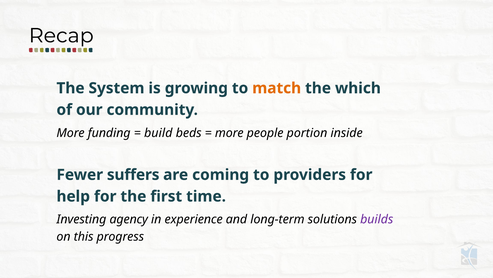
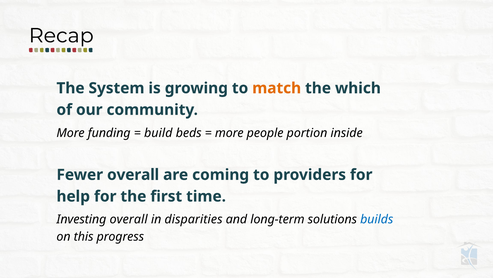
Fewer suffers: suffers -> overall (133, 174)
Investing agency: agency -> overall (129, 219)
experience: experience -> disparities (194, 219)
builds colour: purple -> blue (377, 219)
